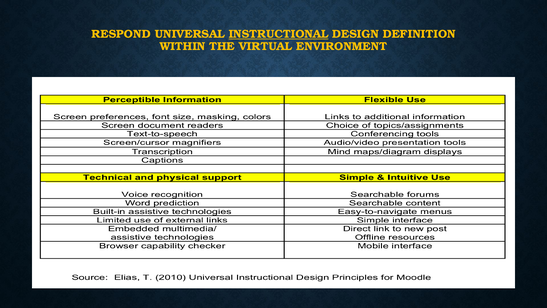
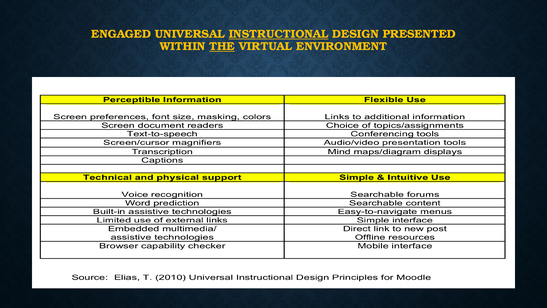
RESPOND: RESPOND -> ENGAGED (121, 34)
DEFINITION: DEFINITION -> PRESENTED (419, 34)
THE underline: none -> present (222, 46)
